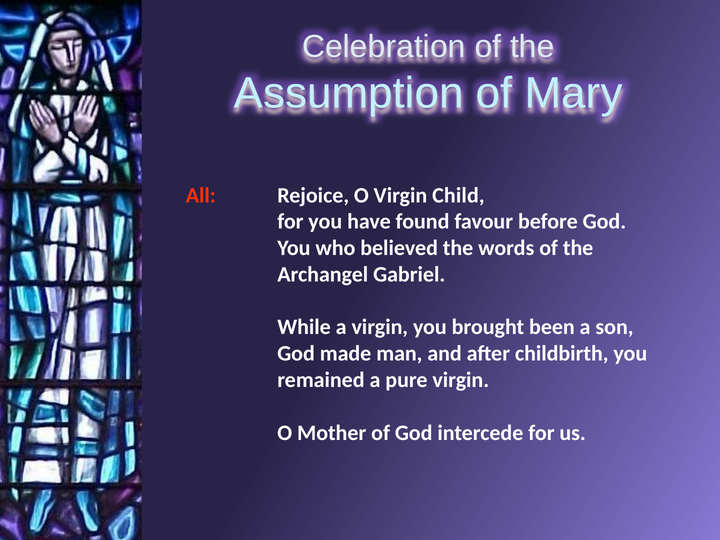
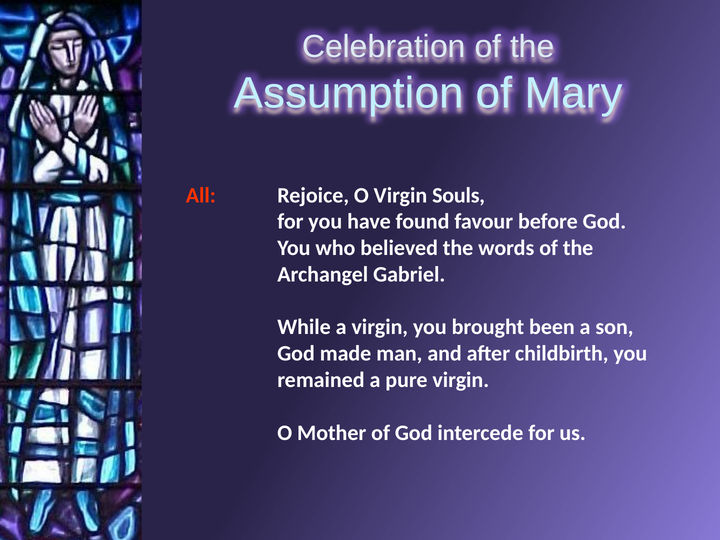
Child: Child -> Souls (459, 195)
